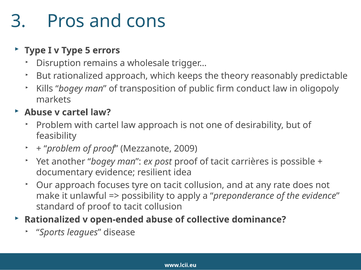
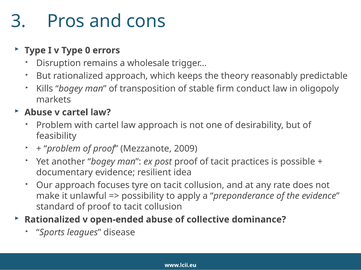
5: 5 -> 0 (88, 50)
public: public -> stable (202, 89)
carrières: carrières -> practices (250, 162)
